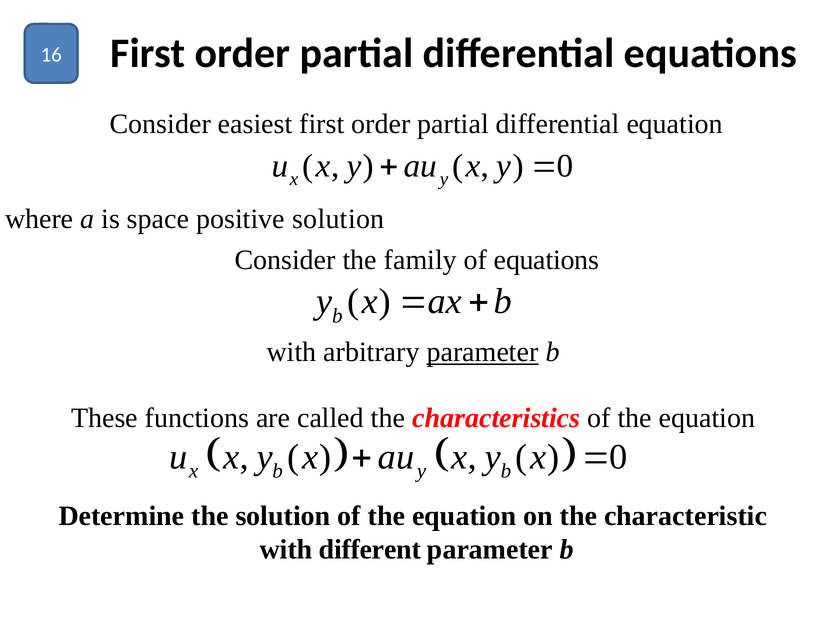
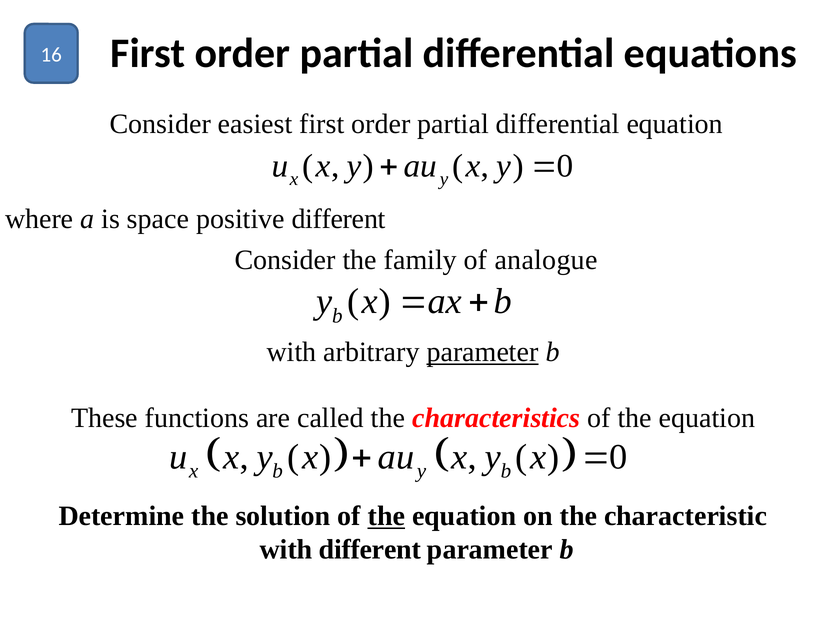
positive solution: solution -> different (339, 219)
of equations: equations -> analogue (546, 260)
the underline: none -> present (386, 516)
